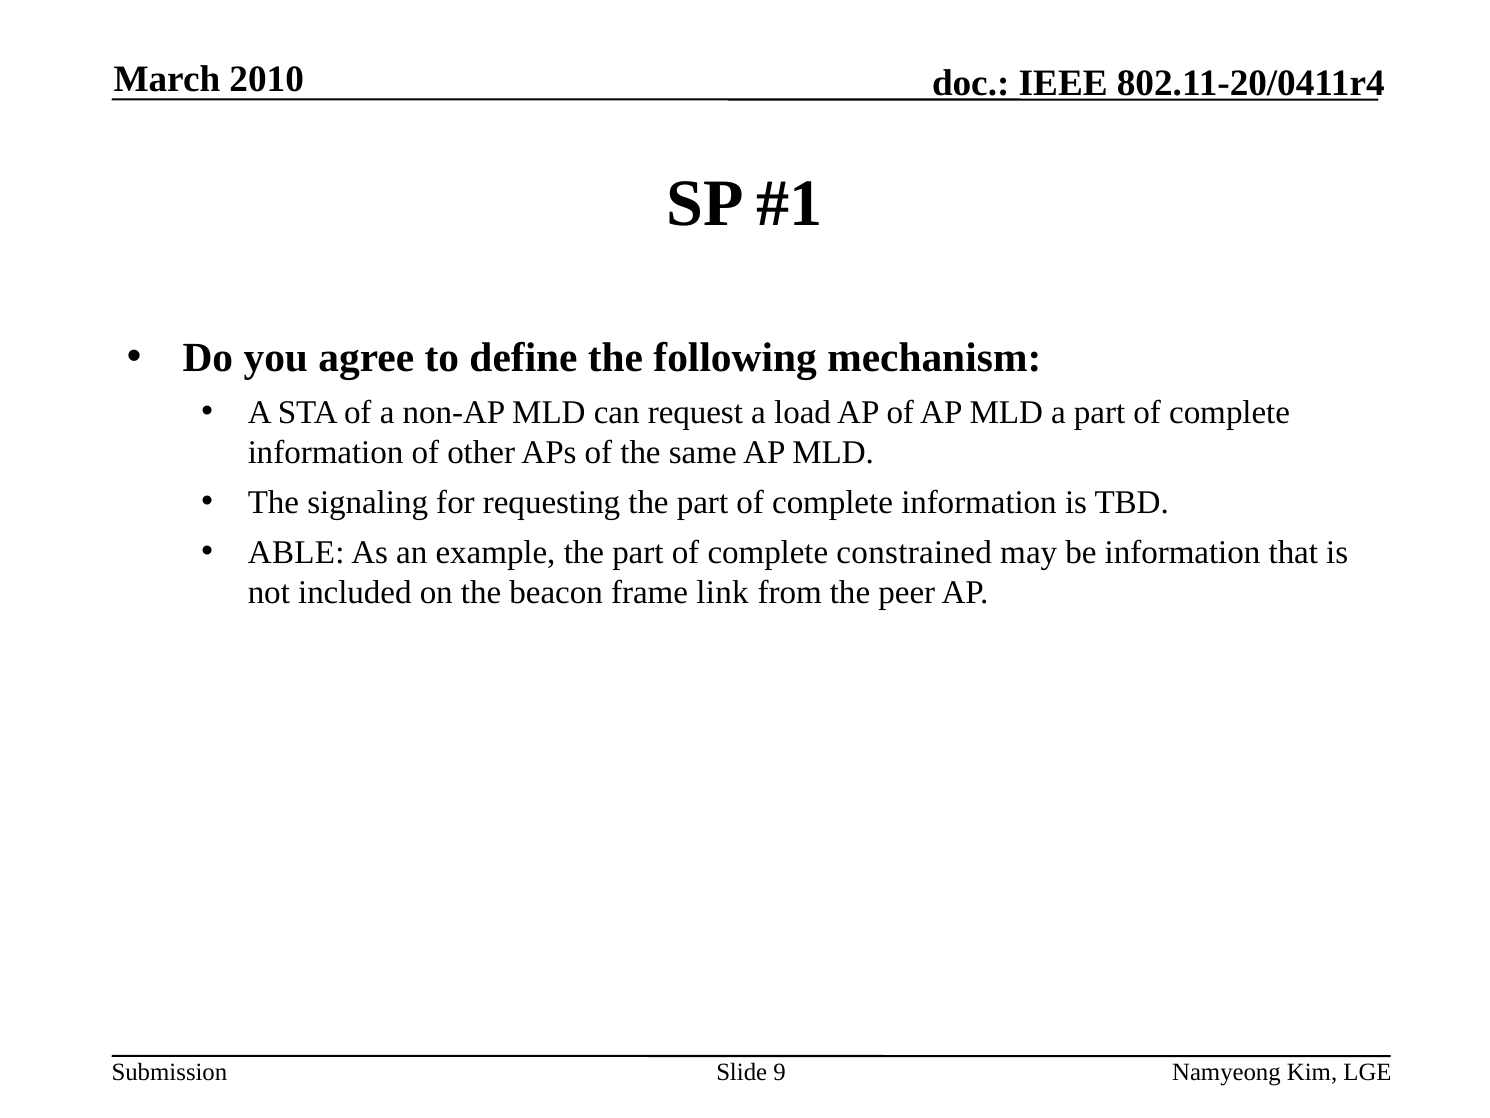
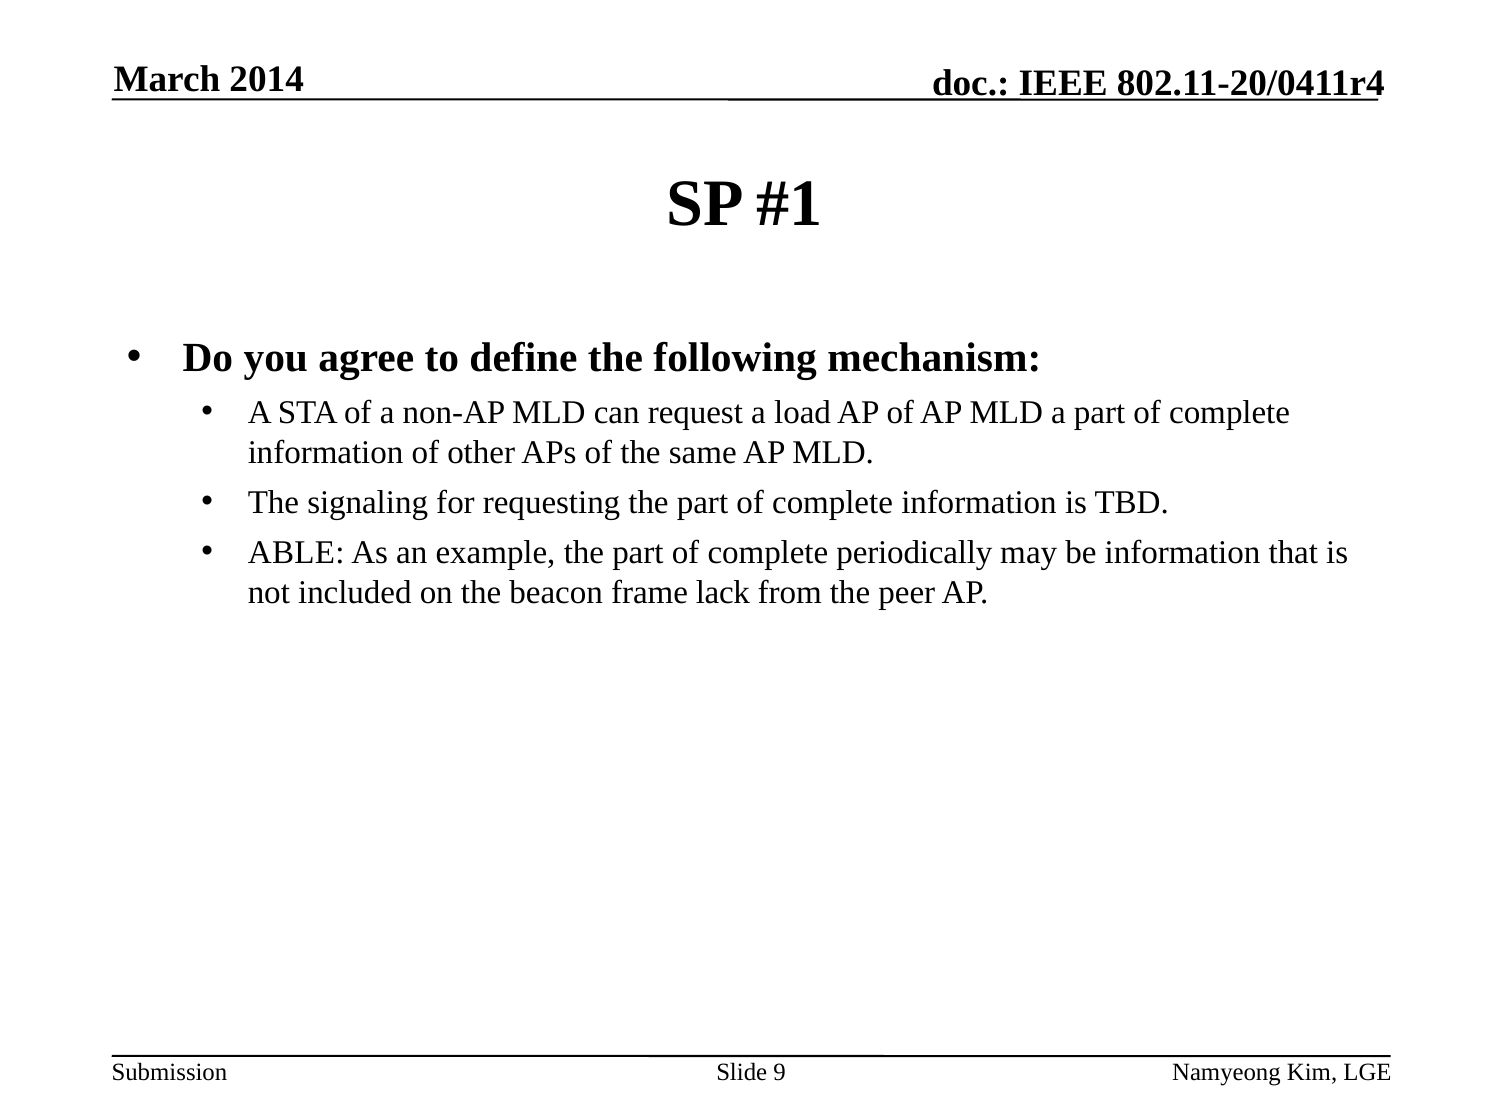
2010: 2010 -> 2014 (267, 79)
constrained: constrained -> periodically (914, 552)
link: link -> lack (723, 592)
